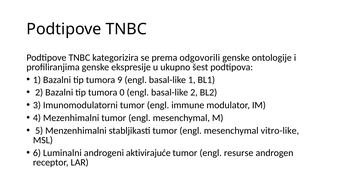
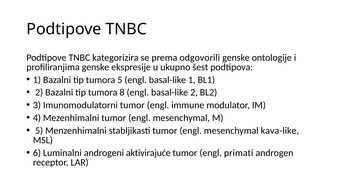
tumora 9: 9 -> 5 (120, 80)
0: 0 -> 8 (122, 93)
vitro-like: vitro-like -> kava-like (280, 131)
resurse: resurse -> primati (239, 153)
